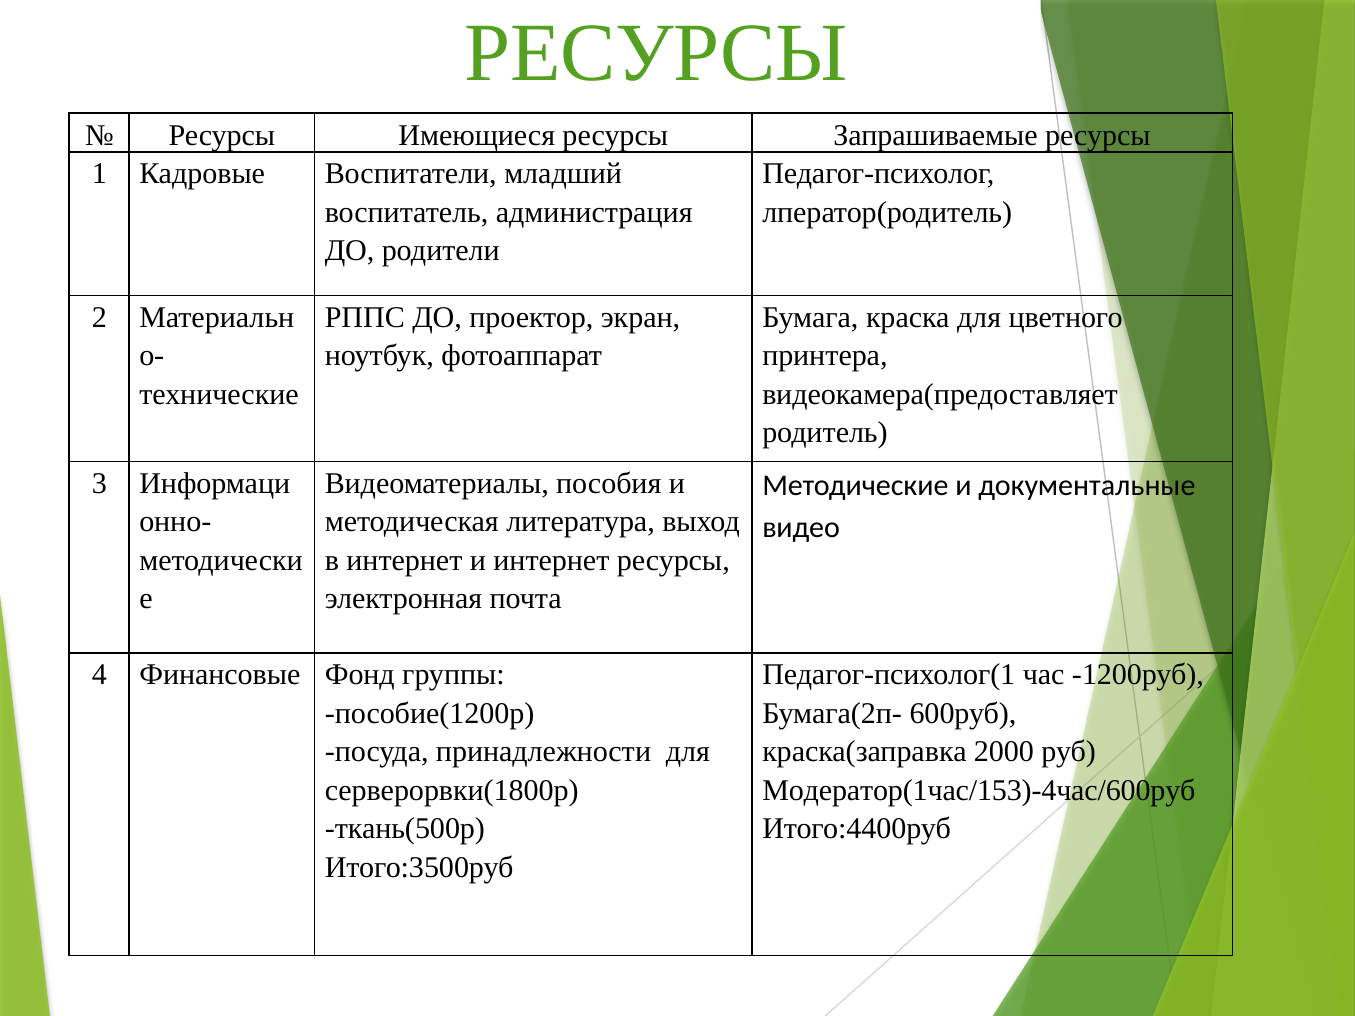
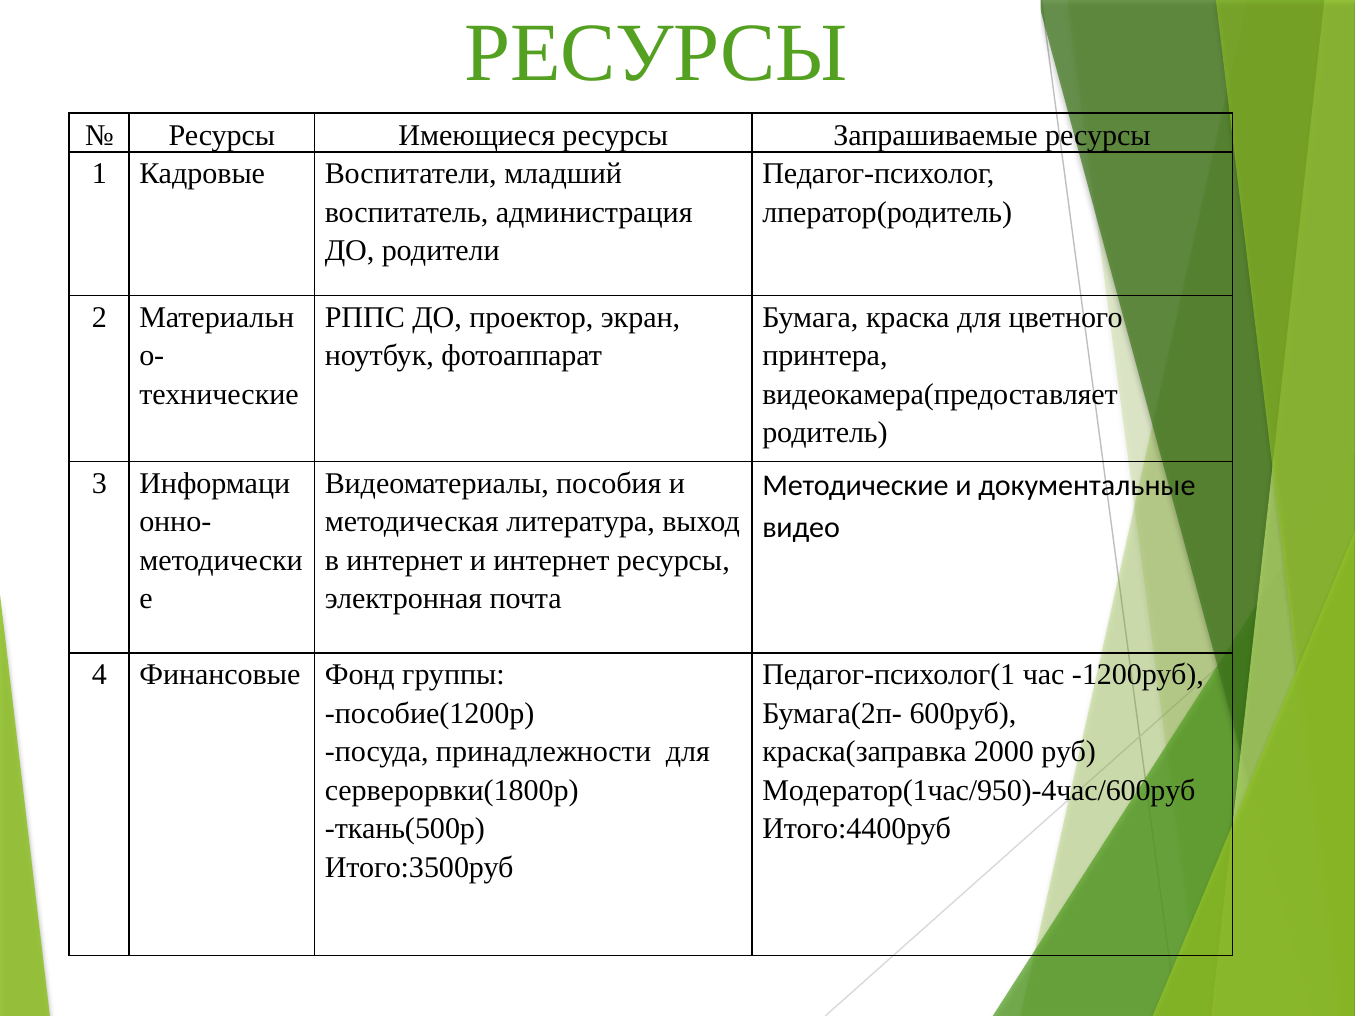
Модератор(1час/153)-4час/600руб: Модератор(1час/153)-4час/600руб -> Модератор(1час/950)-4час/600руб (979, 790)
